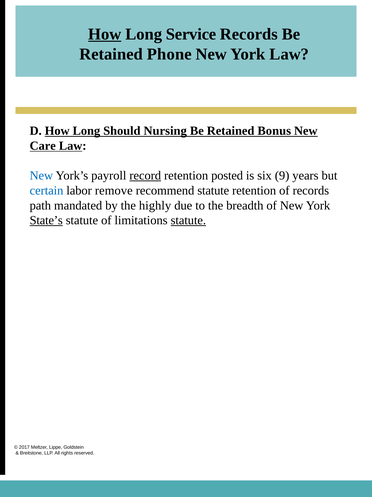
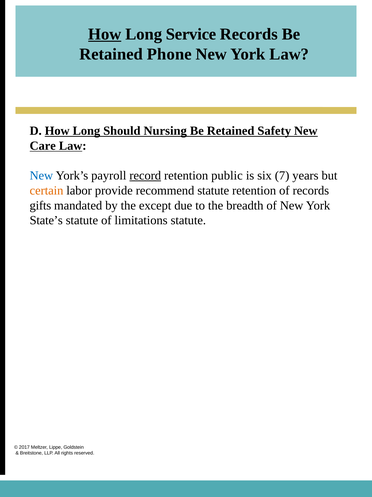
Bonus: Bonus -> Safety (274, 131)
posted: posted -> public (227, 175)
9: 9 -> 7 (282, 175)
certain colour: blue -> orange (46, 190)
remove: remove -> provide (114, 190)
path: path -> gifts (40, 205)
highly: highly -> except (155, 205)
State’s underline: present -> none (46, 220)
statute underline: present -> none (188, 220)
